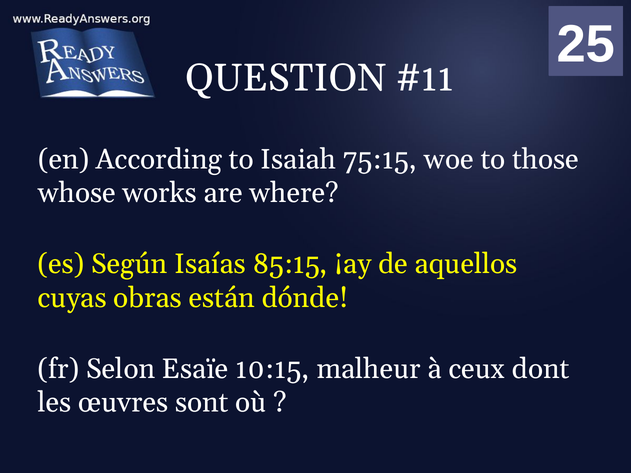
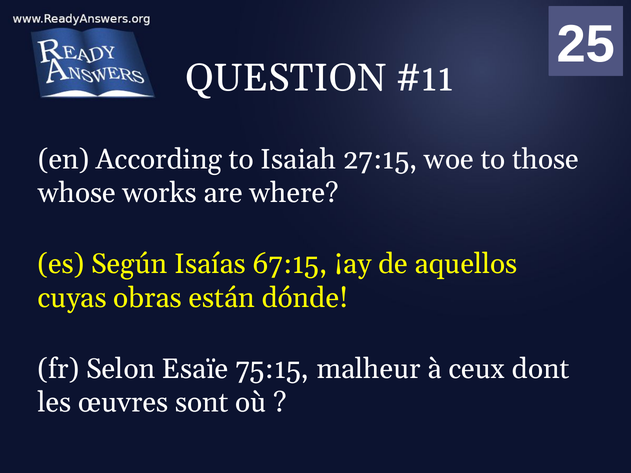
75:15: 75:15 -> 27:15 (380, 160)
85:15: 85:15 -> 67:15 (290, 264)
10:15: 10:15 -> 75:15 (272, 369)
